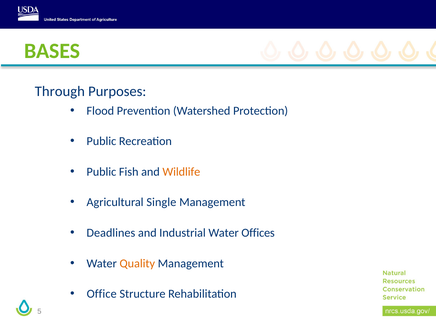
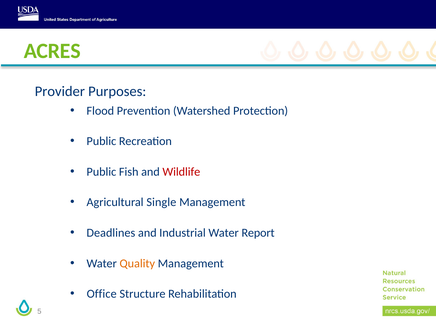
BASES: BASES -> ACRES (52, 51)
Through: Through -> Provider (60, 91)
Wildlife colour: orange -> red (181, 172)
Offices: Offices -> Report (258, 233)
